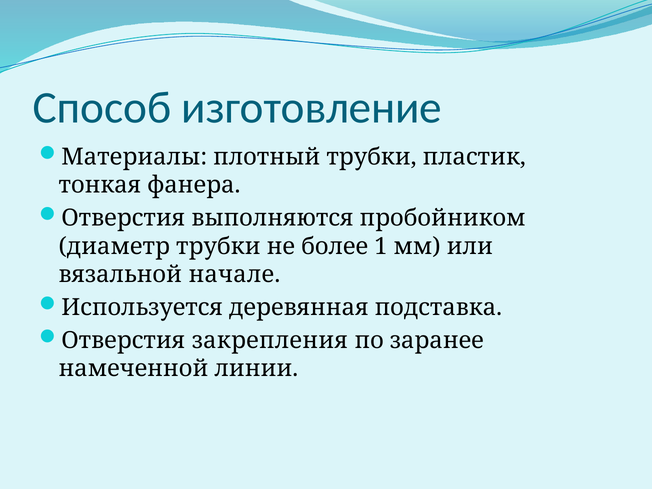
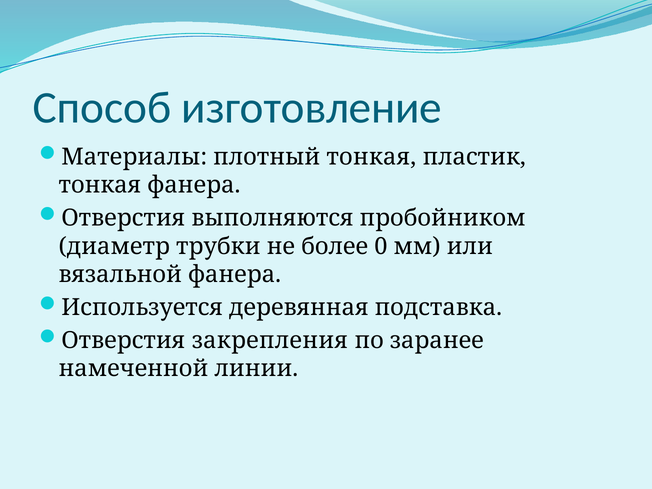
плотный трубки: трубки -> тонкая (371, 157)
1: 1 -> 0 (381, 246)
вязальной начале: начале -> фанера (235, 275)
